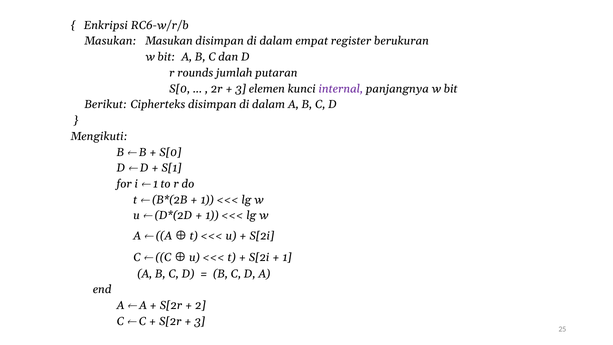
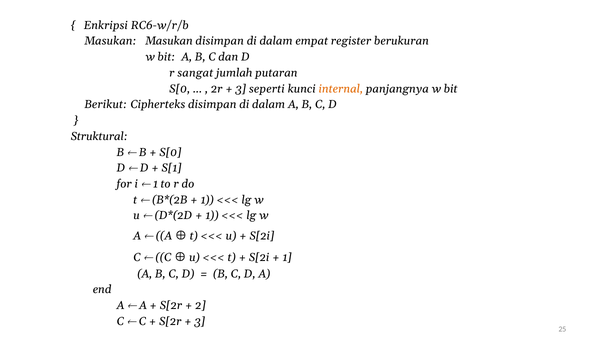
rounds: rounds -> sangat (195, 73)
elemen: elemen -> seperti (267, 89)
internal colour: purple -> orange (341, 89)
Mengikuti: Mengikuti -> Struktural (99, 136)
